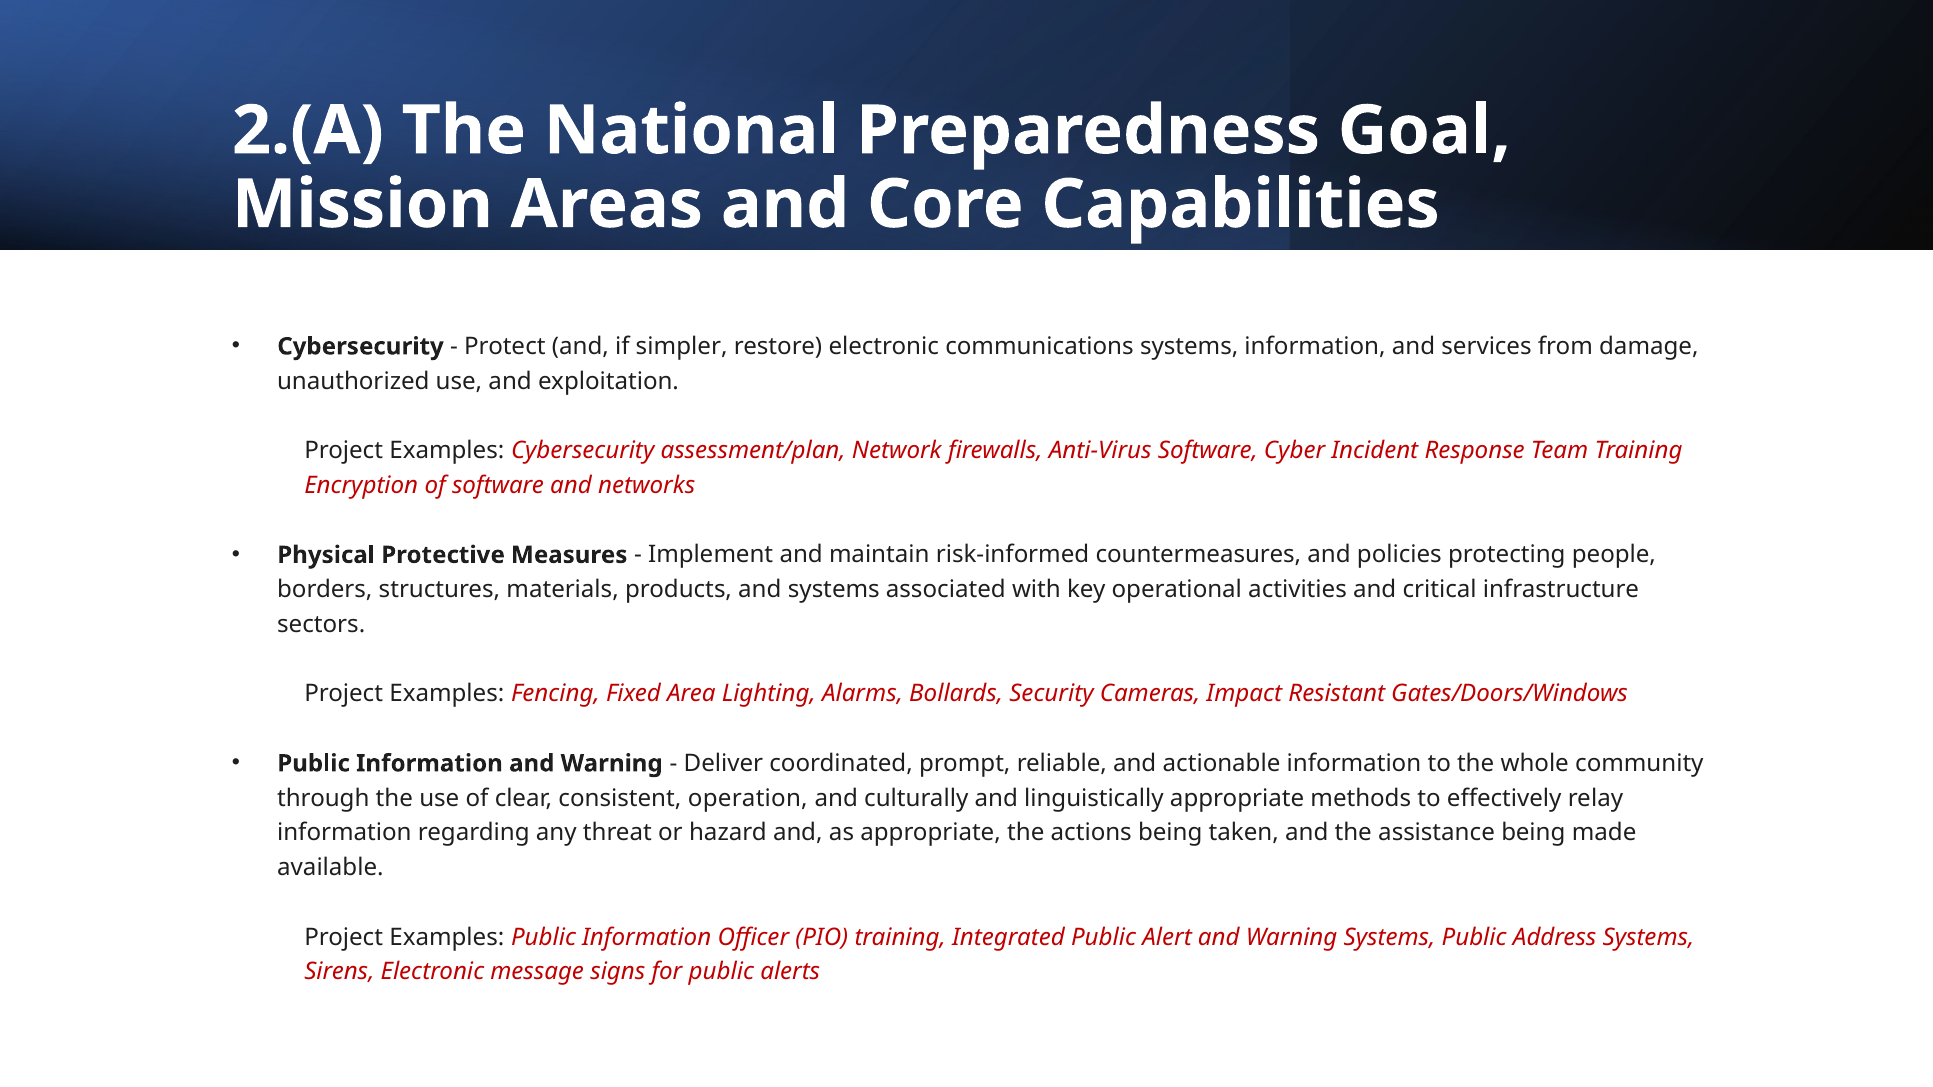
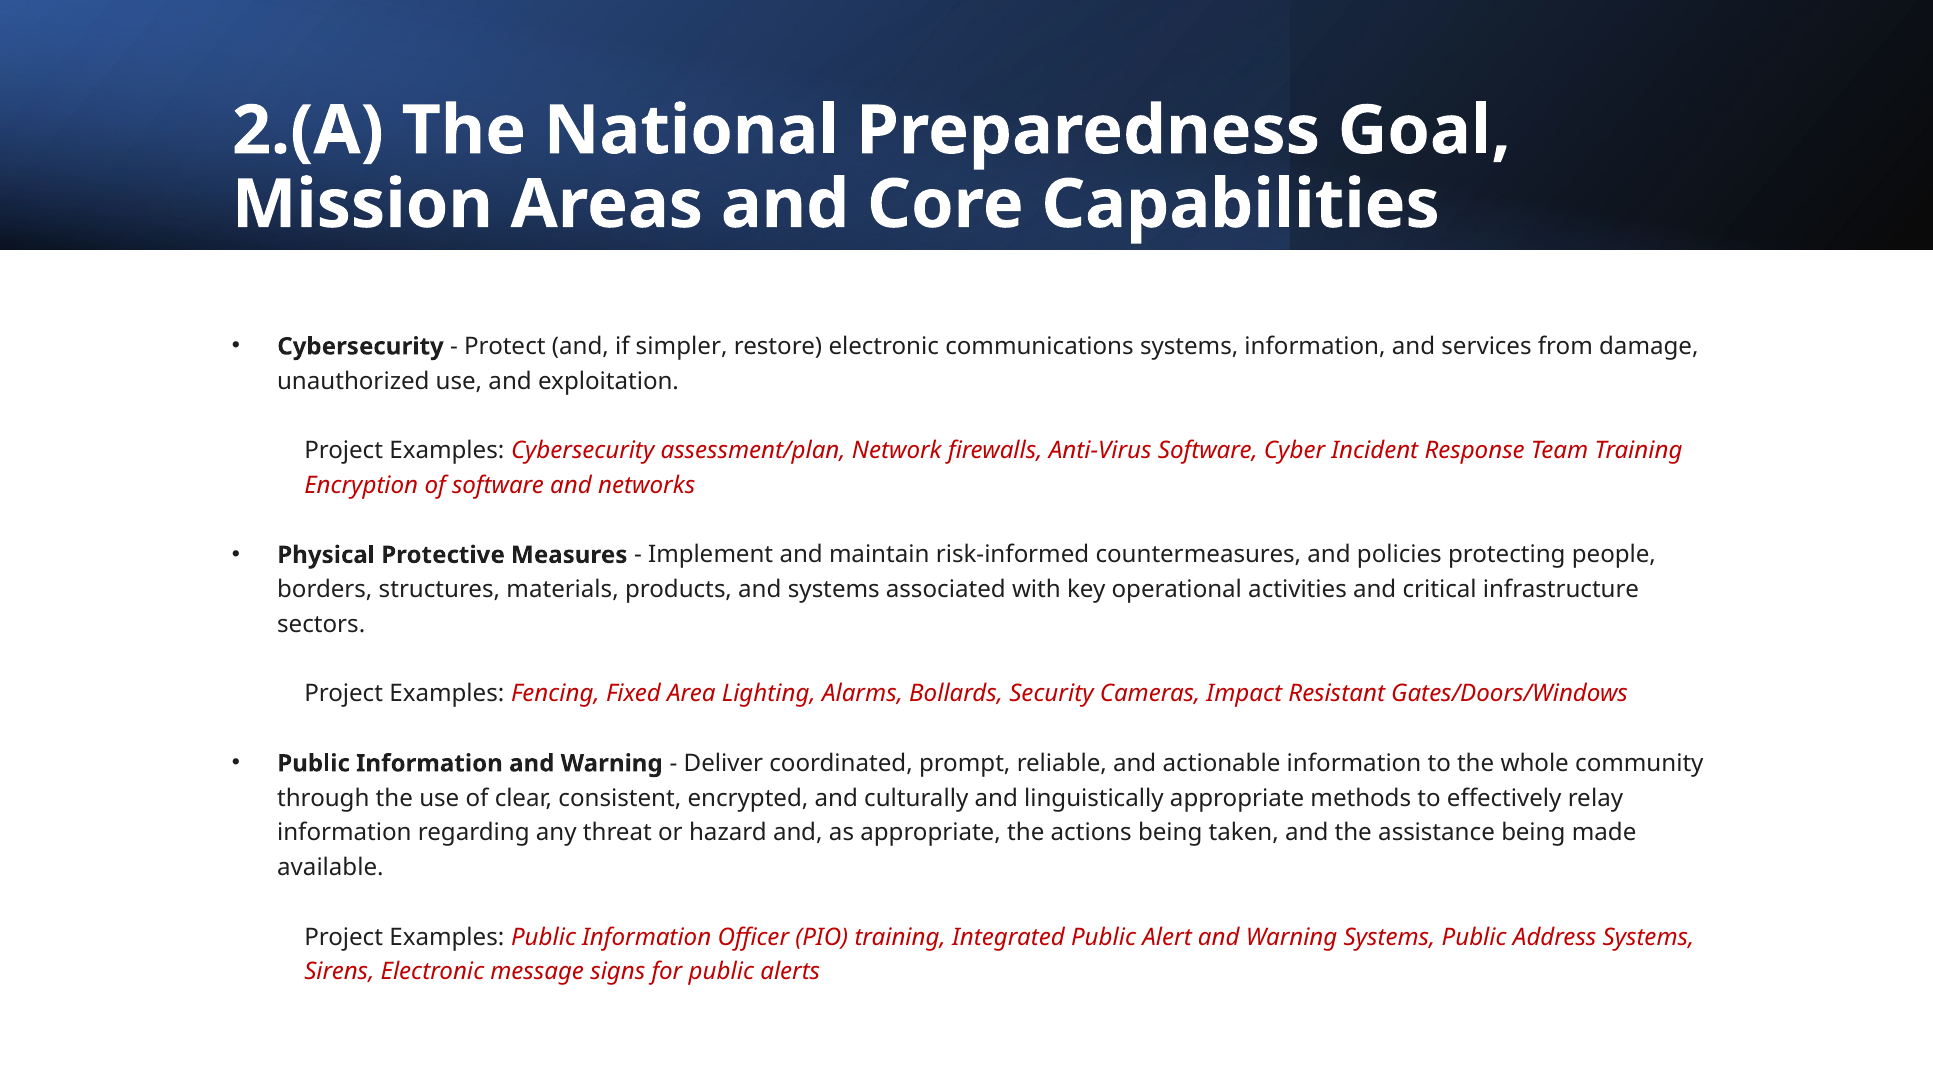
operation: operation -> encrypted (748, 798)
